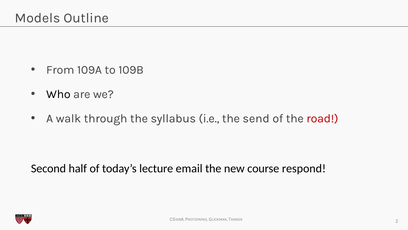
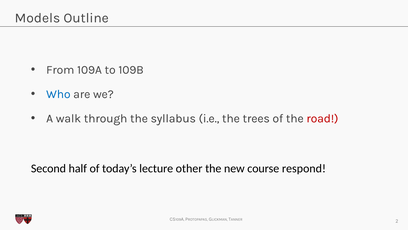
Who colour: black -> blue (58, 94)
send: send -> trees (256, 118)
email: email -> other (189, 168)
